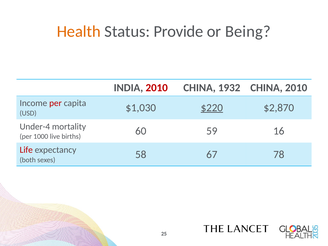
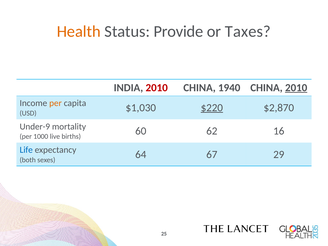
Being: Being -> Taxes (248, 31)
1932: 1932 -> 1940 (229, 88)
2010 underline: none -> present (296, 88)
per colour: red -> orange (56, 103)
Under-4: Under-4 -> Under-9 (35, 127)
59: 59 -> 62 (212, 131)
Life colour: red -> blue (26, 150)
58: 58 -> 64 (141, 154)
78: 78 -> 29 (279, 154)
